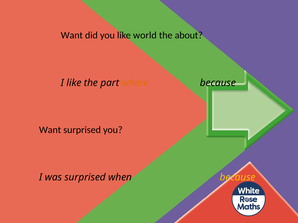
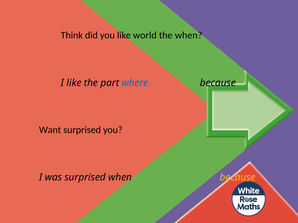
Want: Want -> Think (72, 35)
the about: about -> when (189, 35)
where colour: orange -> blue (135, 83)
